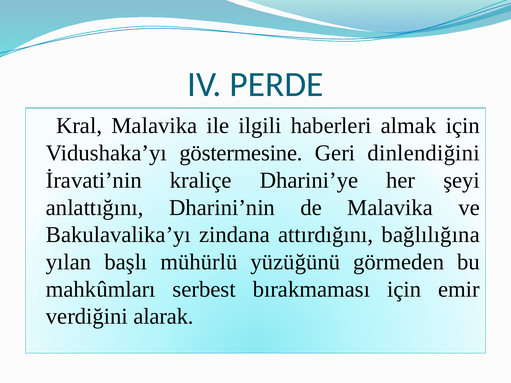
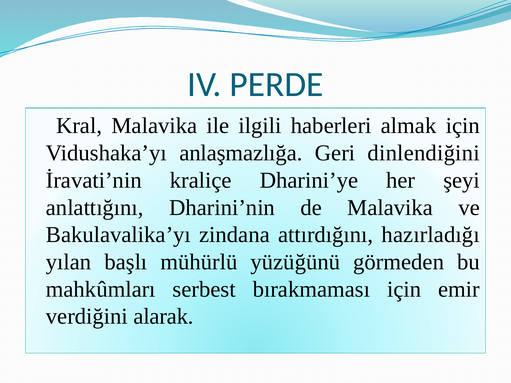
göstermesine: göstermesine -> anlaşmazlığa (241, 153)
bağlılığına: bağlılığına -> hazırladığı (431, 235)
